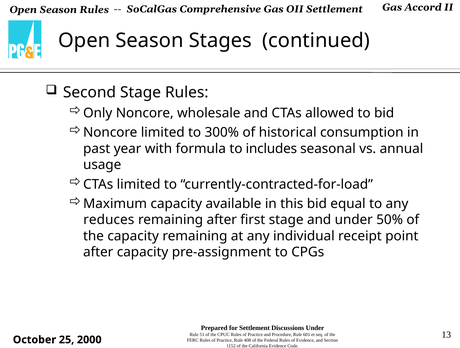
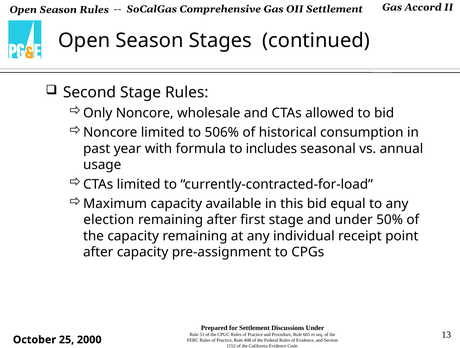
300%: 300% -> 506% (222, 133)
reduces: reduces -> election (109, 220)
